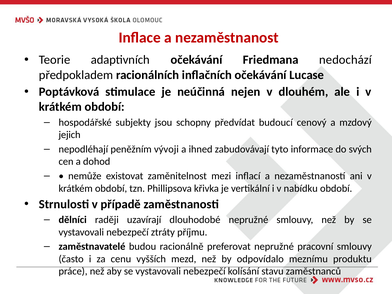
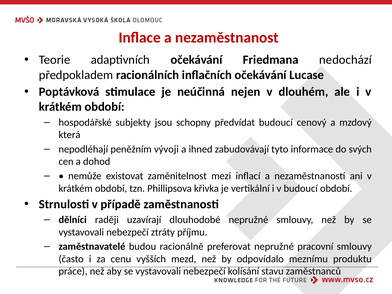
jejich: jejich -> která (70, 135)
v nabídku: nabídku -> budoucí (301, 188)
